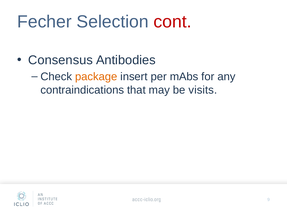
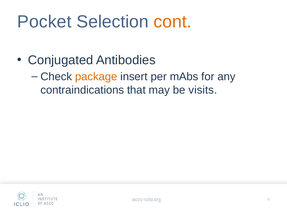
Fecher: Fecher -> Pocket (44, 22)
cont colour: red -> orange (173, 22)
Consensus: Consensus -> Conjugated (61, 60)
